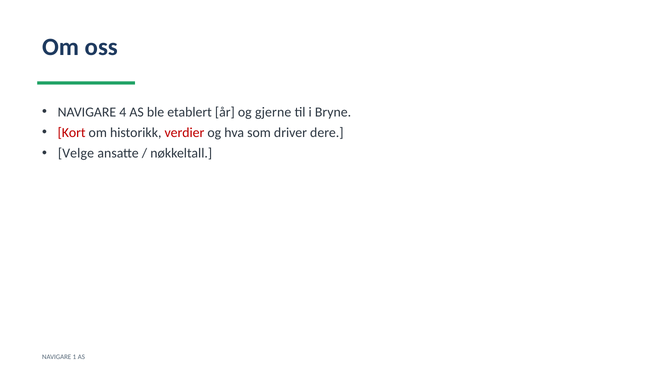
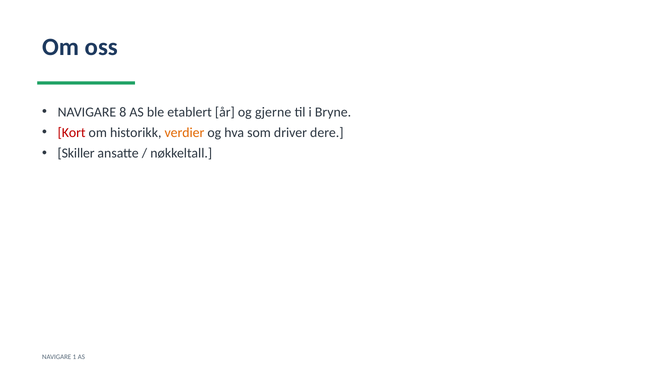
4: 4 -> 8 (123, 112)
verdier colour: red -> orange (184, 133)
Velge: Velge -> Skiller (76, 154)
